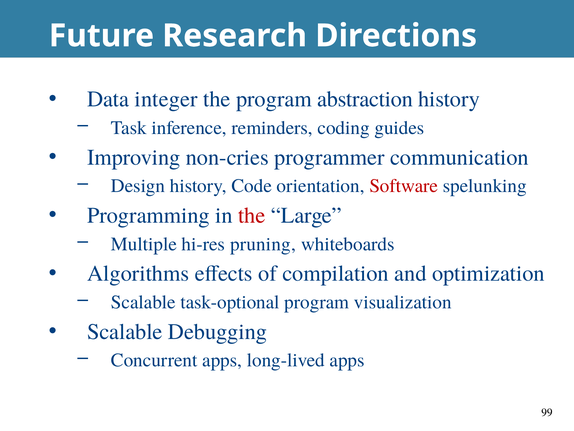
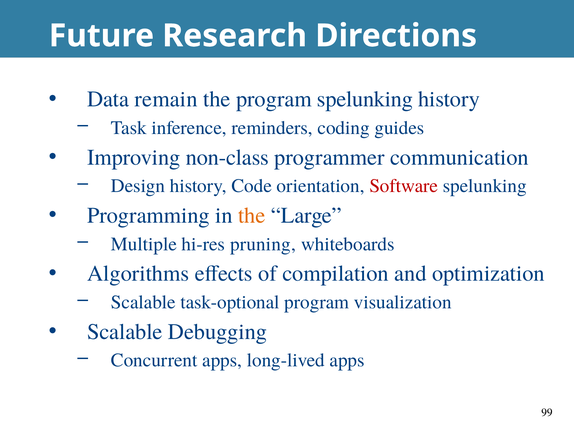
integer: integer -> remain (166, 99)
program abstraction: abstraction -> spelunking (365, 99)
non-cries: non-cries -> non-class (227, 157)
the colour: red -> orange (252, 215)
